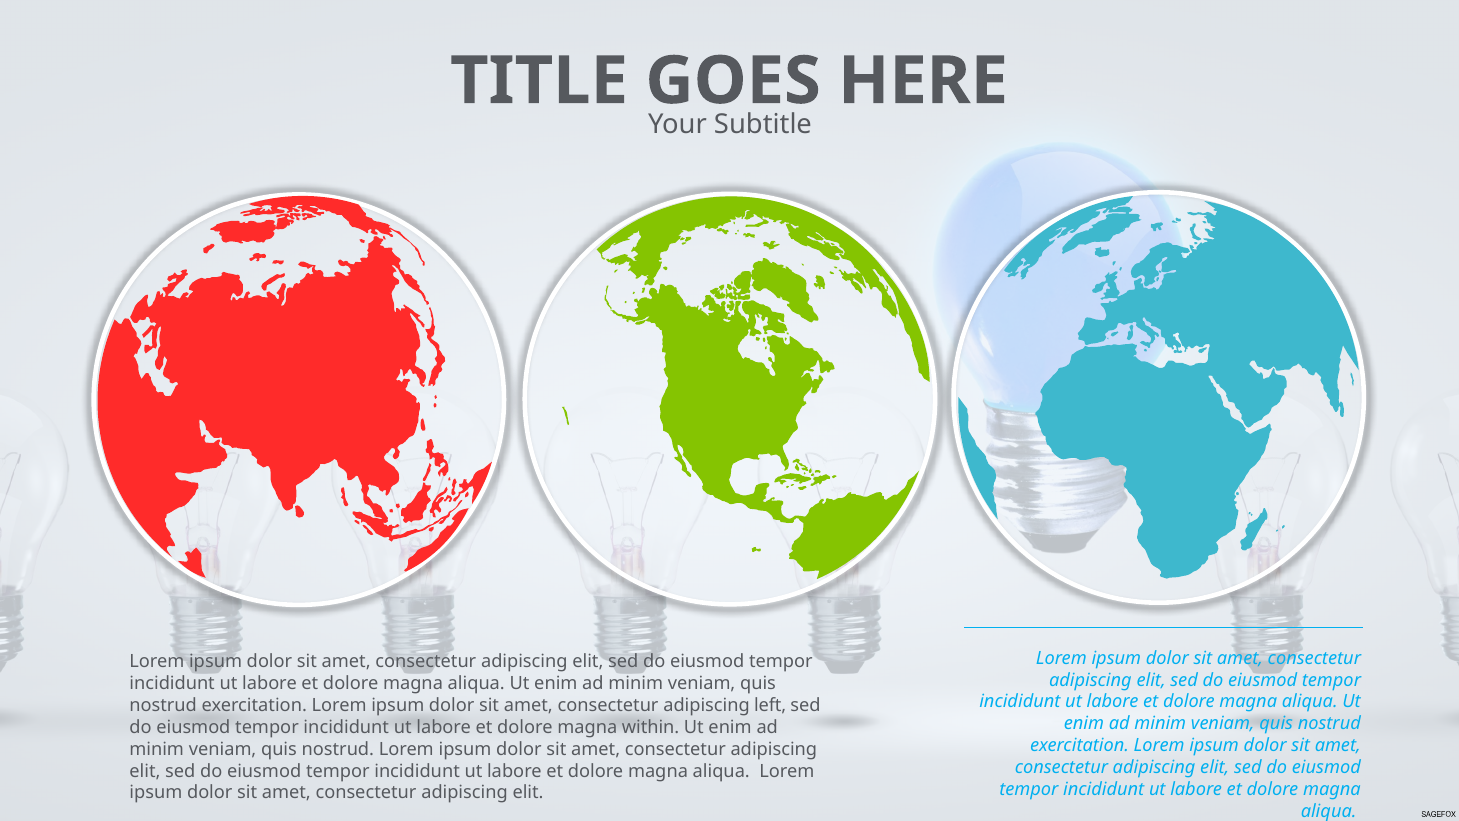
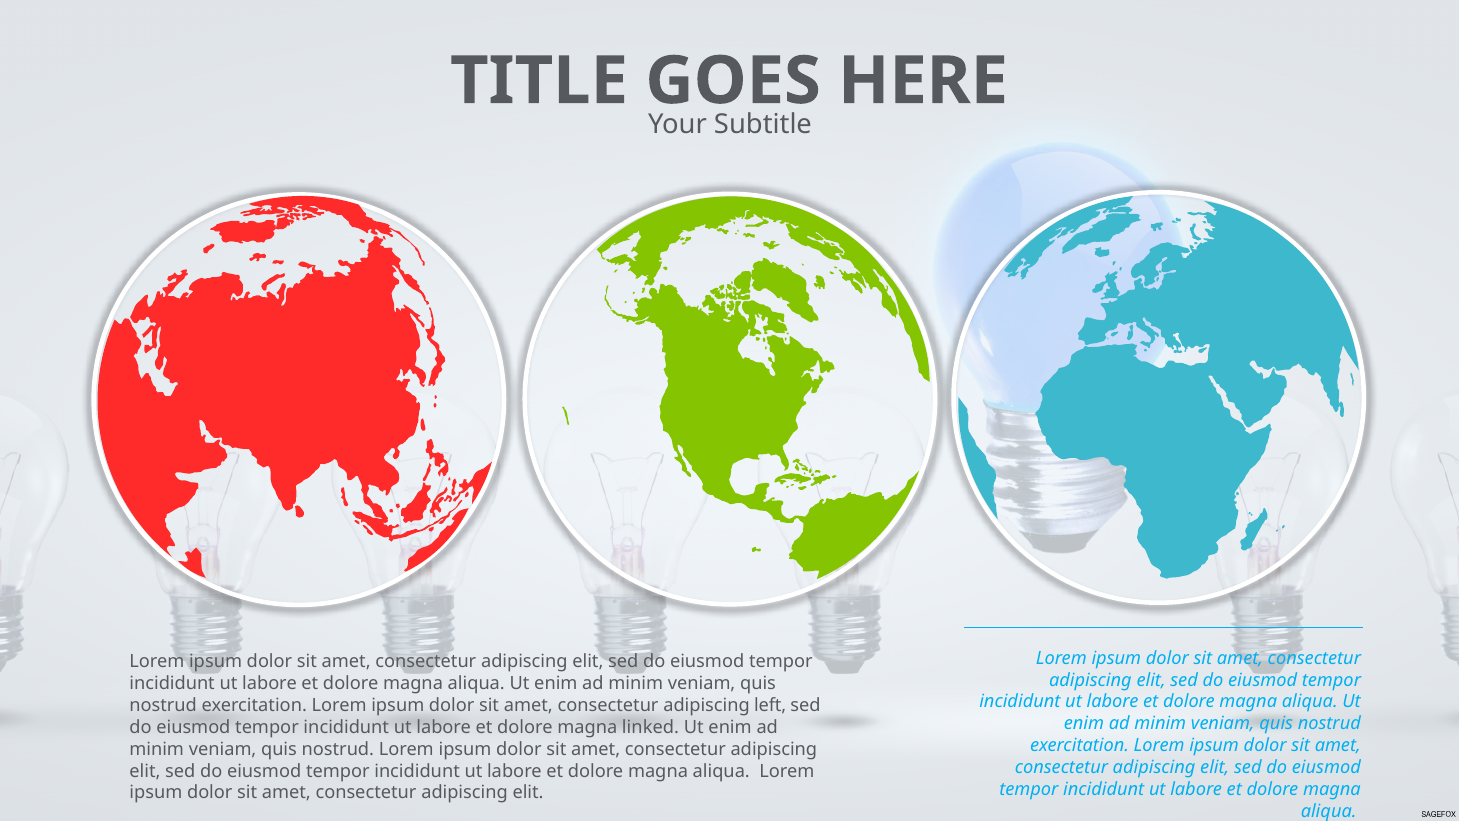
within: within -> linked (651, 727)
